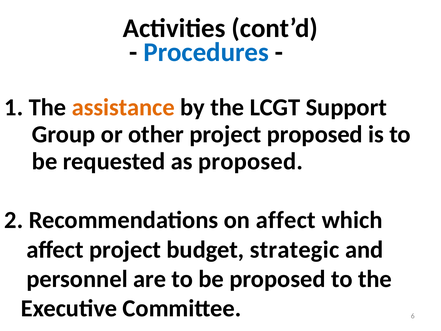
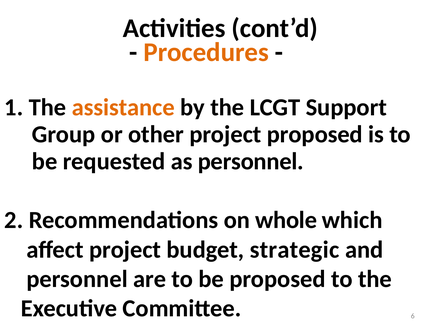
Procedures colour: blue -> orange (206, 52)
as proposed: proposed -> personnel (251, 161)
on affect: affect -> whole (286, 220)
